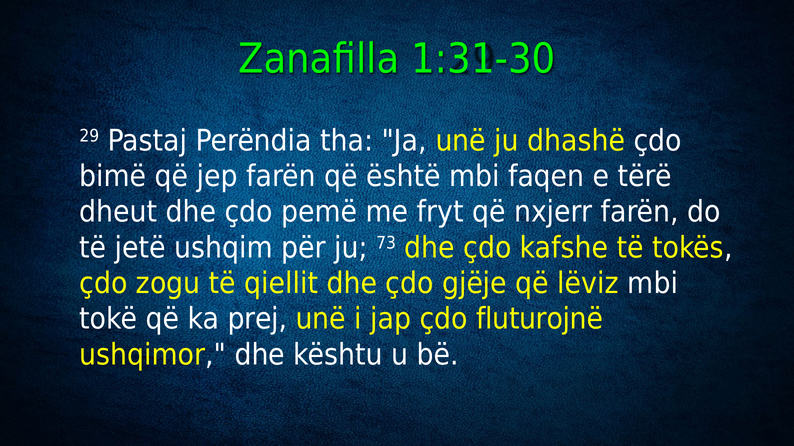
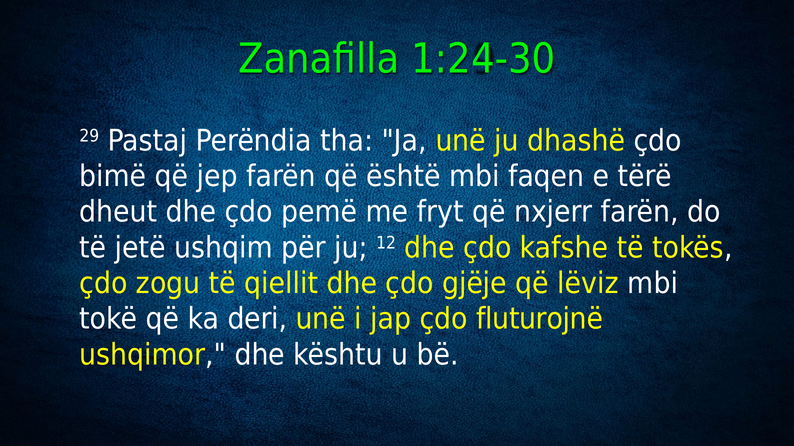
1:31-30: 1:31-30 -> 1:24-30 (483, 59)
73: 73 -> 12 (386, 243)
prej: prej -> deri (257, 320)
